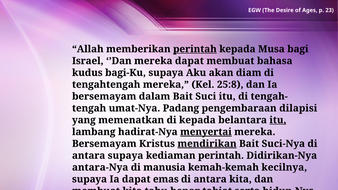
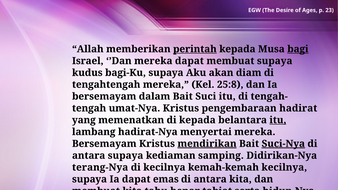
bagi underline: none -> present (298, 49)
membuat bahasa: bahasa -> supaya (275, 61)
umat-Nya Padang: Padang -> Kristus (181, 108)
dilapisi: dilapisi -> hadirat (298, 108)
menyertai underline: present -> none (206, 132)
Suci-Nya underline: none -> present (283, 144)
kediaman perintah: perintah -> samping (221, 156)
antara-Nya: antara-Nya -> terang-Nya (100, 167)
di manusia: manusia -> kecilnya (164, 167)
